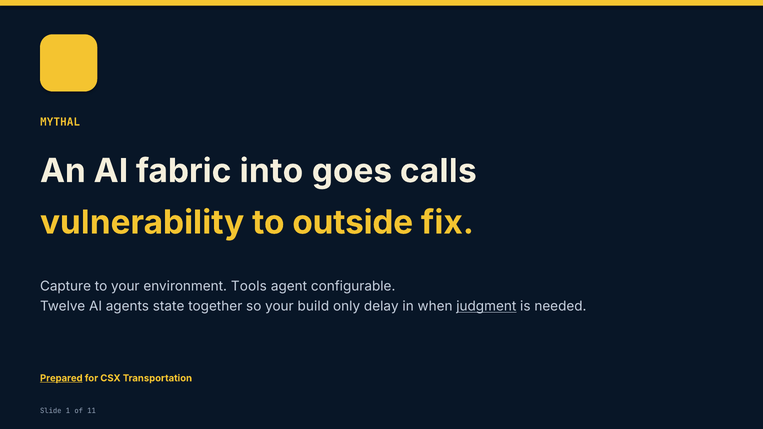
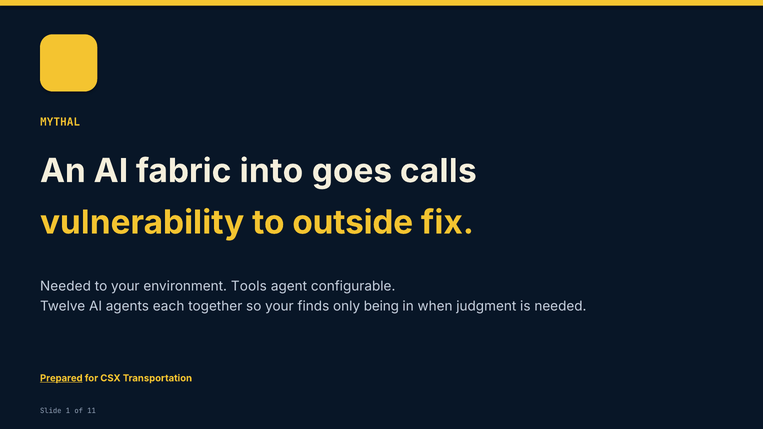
Capture: Capture -> Needed (65, 287)
state: state -> each (169, 307)
build: build -> finds (313, 307)
delay: delay -> being (381, 307)
judgment underline: present -> none (486, 307)
